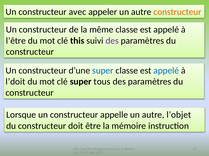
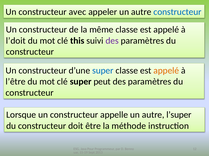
constructeur colour: orange -> blue (177, 12)
l’être: l’être -> l’doit (16, 41)
appelé colour: blue -> orange (166, 71)
l’doit: l’doit -> l’être (16, 82)
tous: tous -> peut (102, 82)
l’objet: l’objet -> l’super (179, 115)
mémoire: mémoire -> méthode (129, 126)
